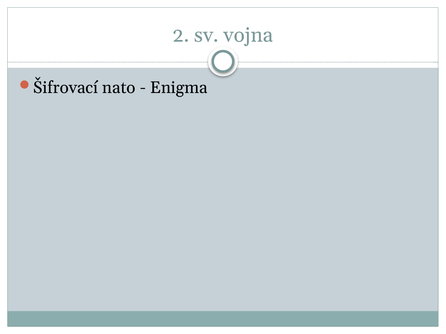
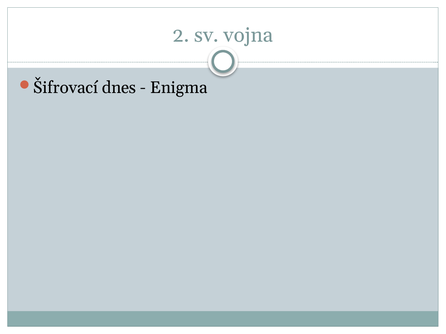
nato: nato -> dnes (119, 88)
